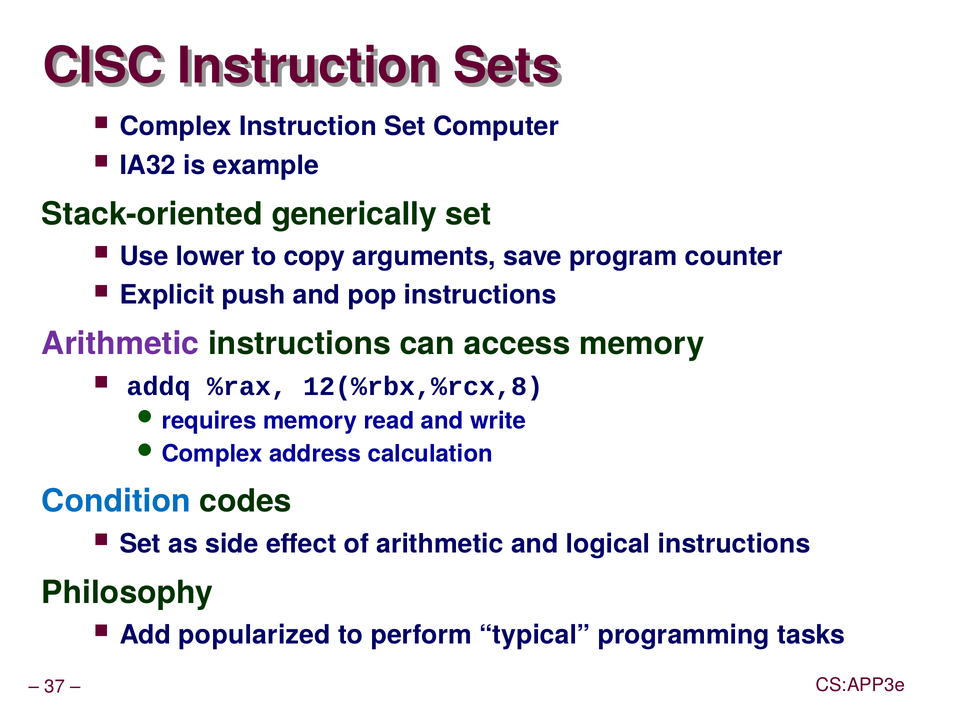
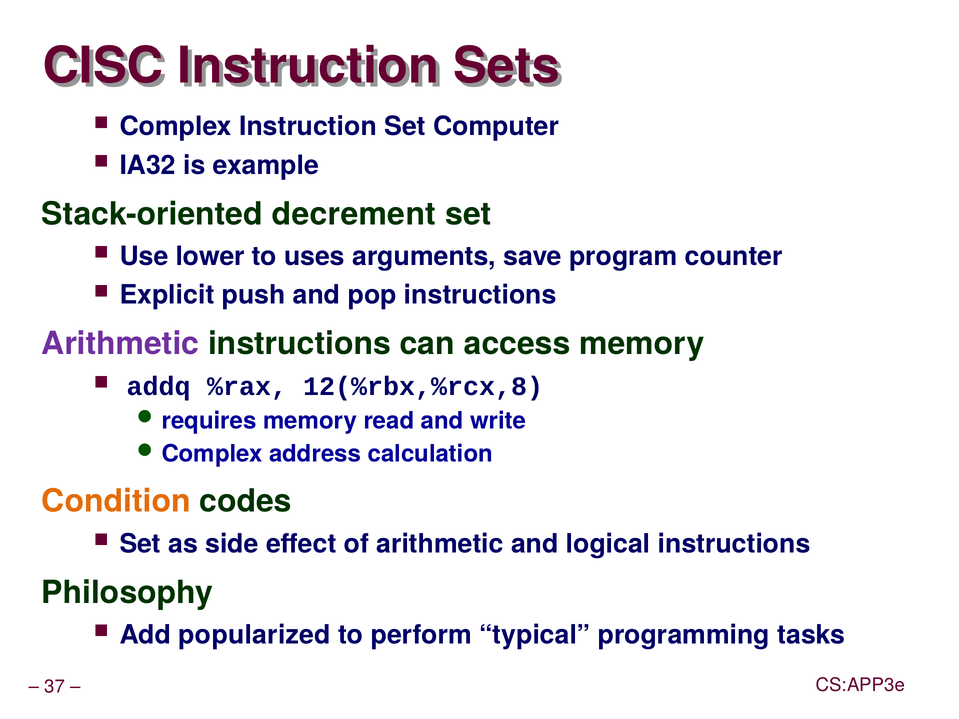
generically: generically -> decrement (354, 214)
copy: copy -> uses (314, 257)
Condition colour: blue -> orange (116, 502)
